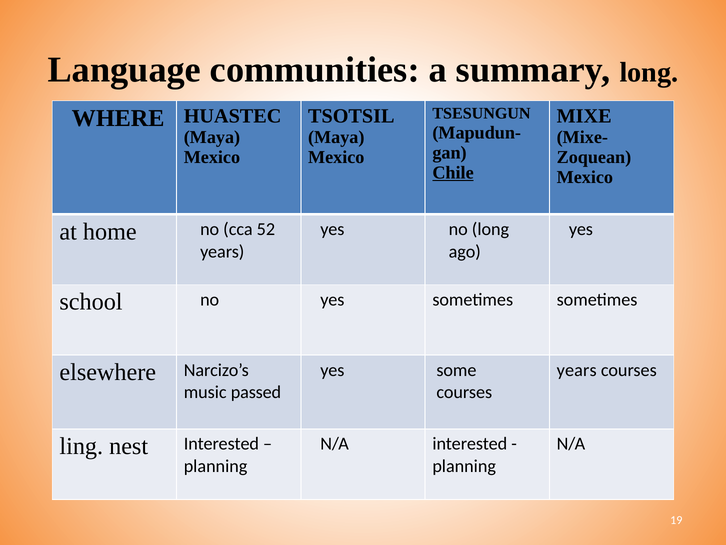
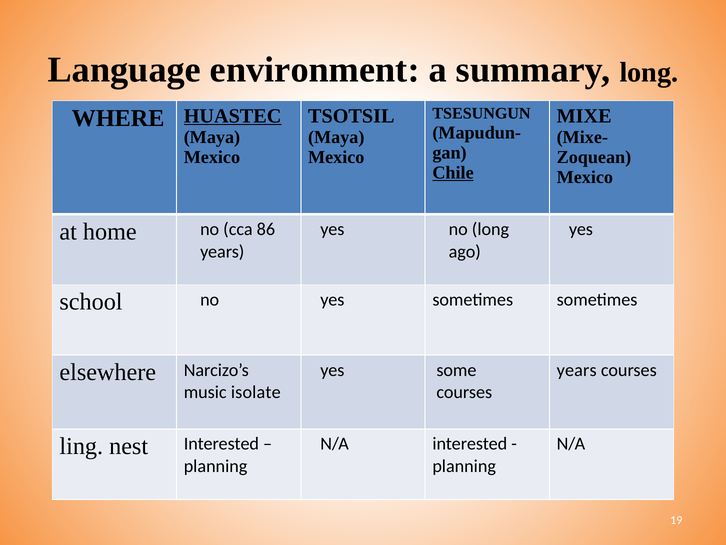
communities: communities -> environment (315, 70)
HUASTEC underline: none -> present (233, 116)
52: 52 -> 86 (266, 229)
passed: passed -> isolate (256, 392)
